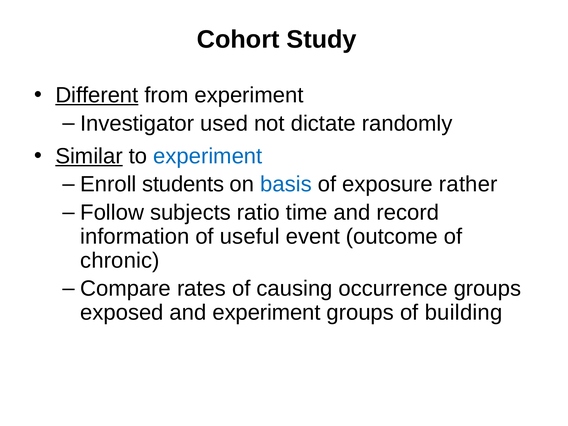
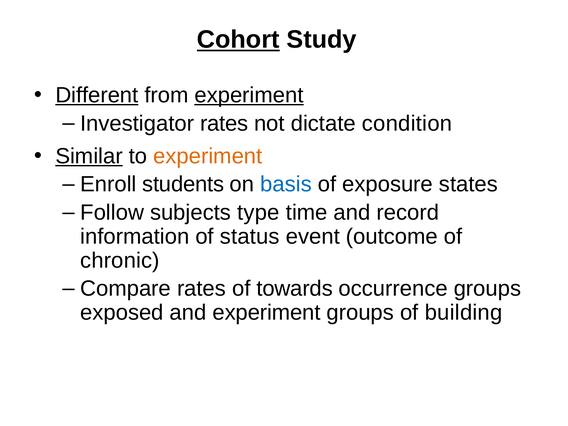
Cohort underline: none -> present (238, 40)
experiment underline: none -> present (249, 95)
Investigator used: used -> rates (224, 123)
randomly: randomly -> condition (407, 123)
experiment colour: blue -> orange (208, 156)
rather: rather -> states (468, 184)
ratio: ratio -> type (258, 213)
useful: useful -> status (250, 237)
causing: causing -> towards (295, 289)
